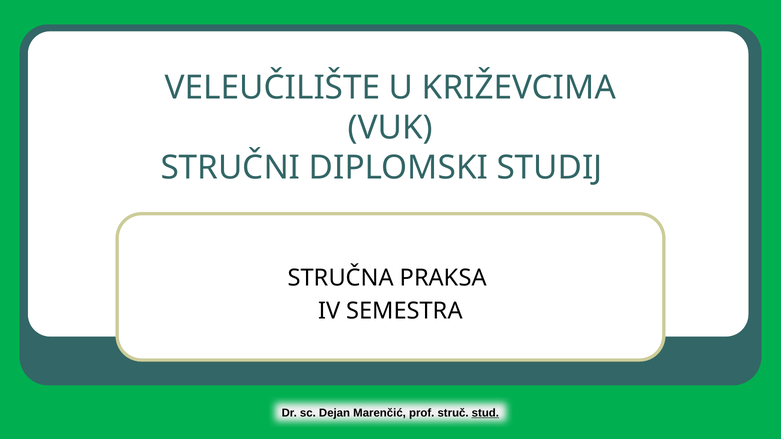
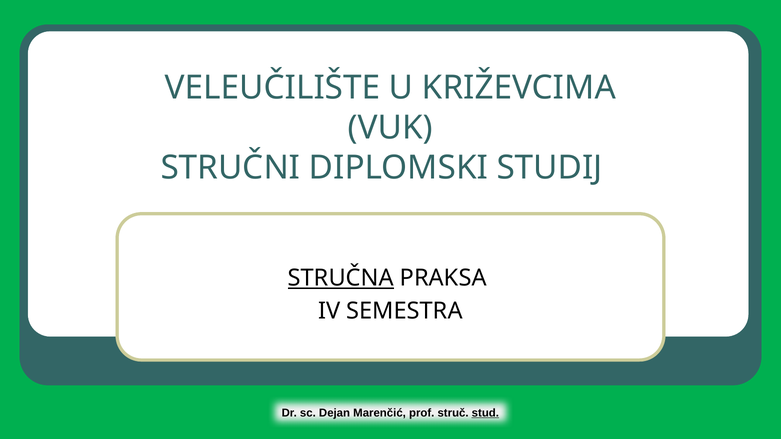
STRUČNA underline: none -> present (341, 278)
